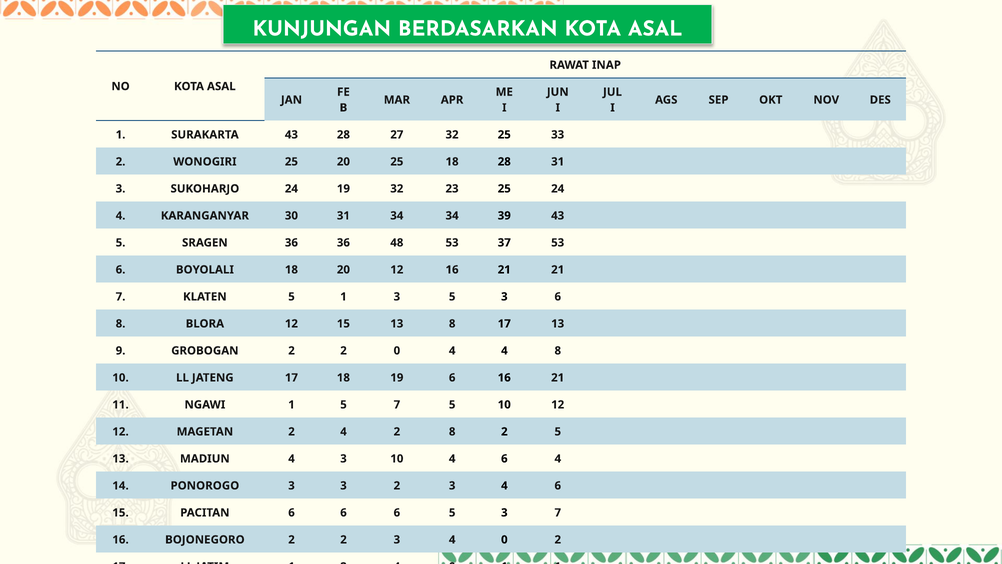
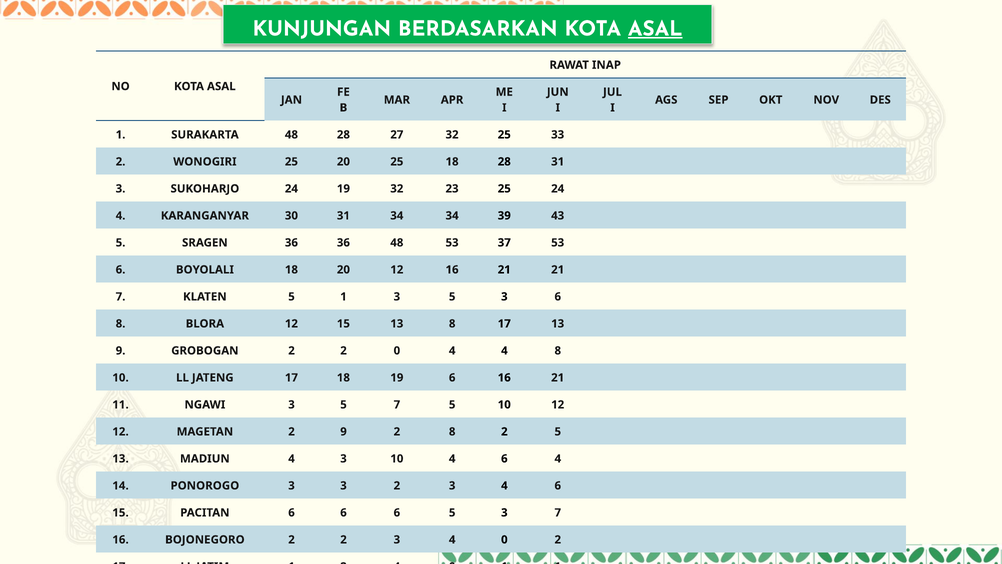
ASAL underline: none -> present (655, 29)
SURAKARTA 43: 43 -> 48 (291, 135)
NGAWI 1: 1 -> 3 (292, 404)
MAGETAN 2 4: 4 -> 9 (343, 431)
